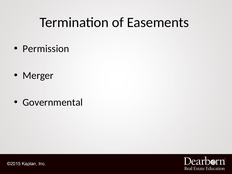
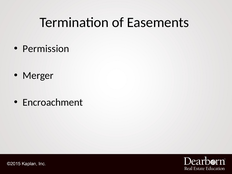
Governmental: Governmental -> Encroachment (53, 102)
